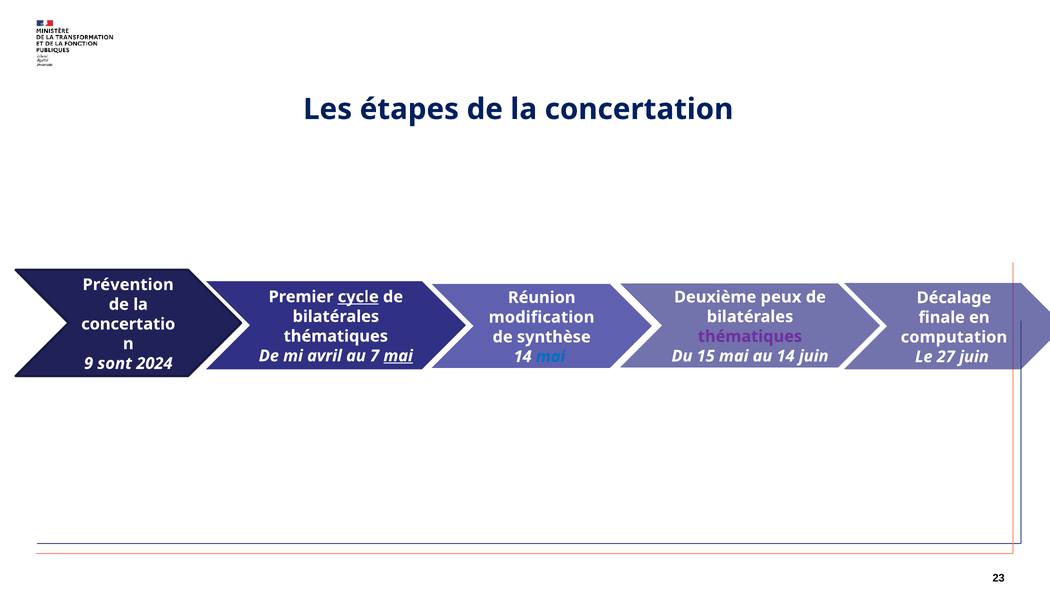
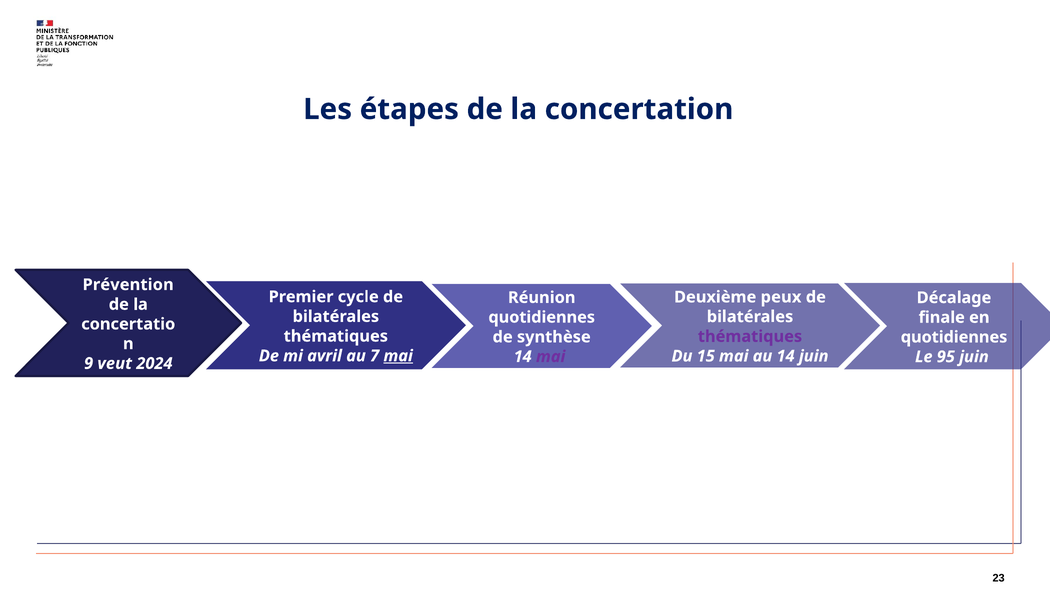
cycle underline: present -> none (358, 297)
modification: modification -> quotidiennes (542, 317)
computation: computation -> quotidiennes (954, 337)
mai colour: blue -> purple (551, 356)
27: 27 -> 95 (946, 357)
sont: sont -> veut (115, 363)
